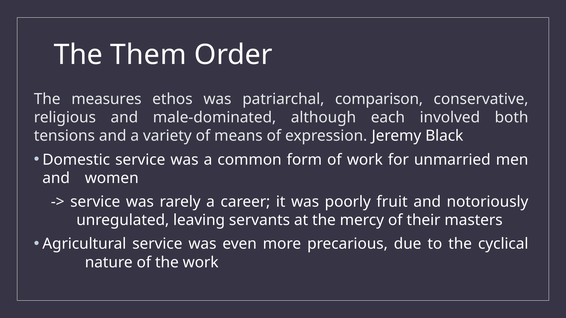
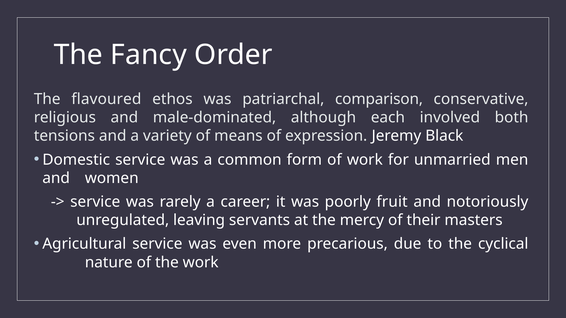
Them: Them -> Fancy (149, 55)
measures: measures -> flavoured (106, 99)
